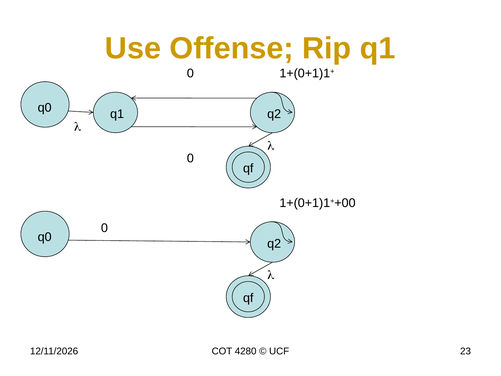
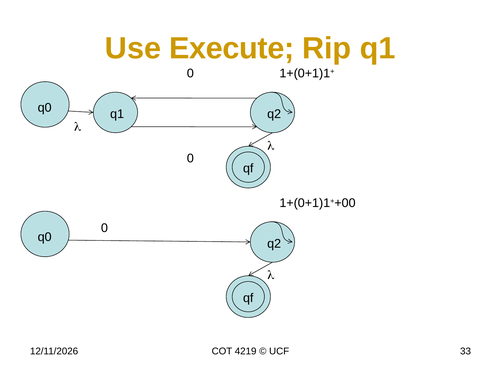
Offense: Offense -> Execute (232, 48)
4280: 4280 -> 4219 (246, 351)
23: 23 -> 33 (466, 351)
